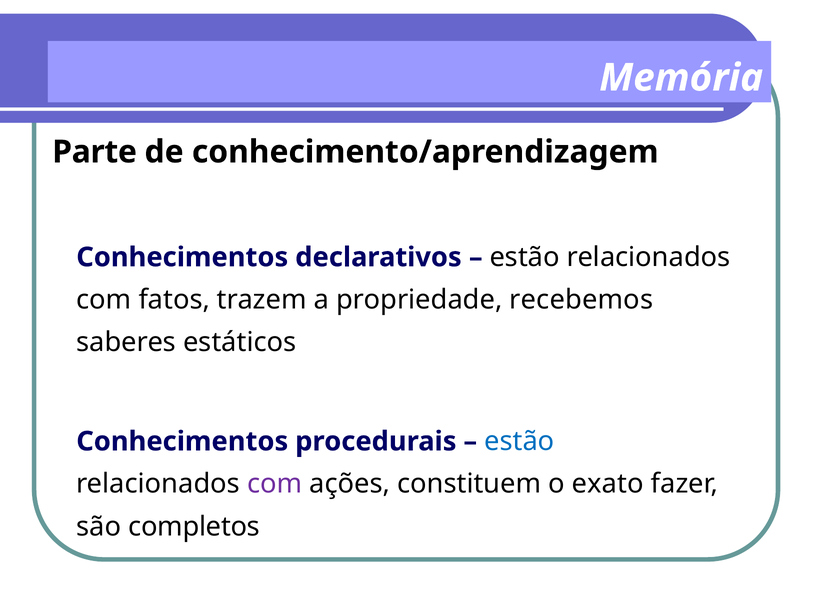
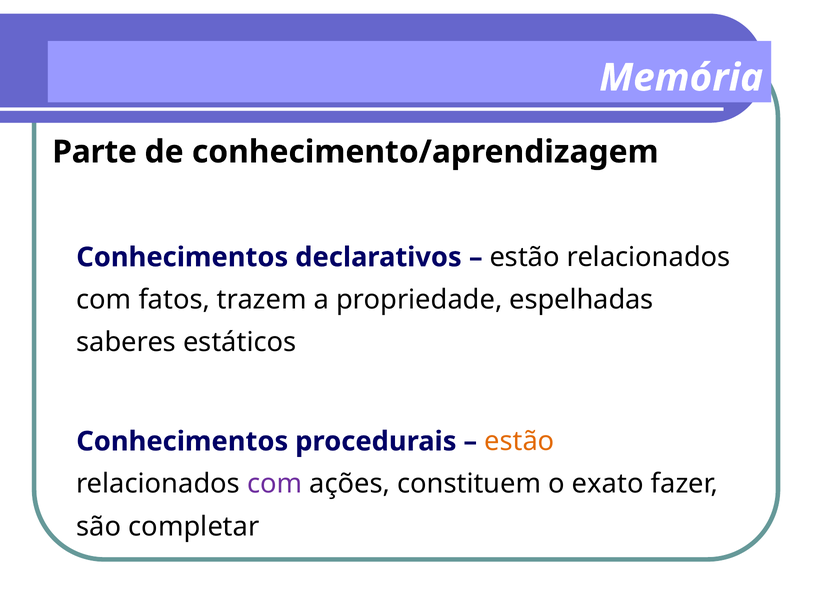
recebemos: recebemos -> espelhadas (581, 300)
estão colour: blue -> orange (519, 442)
completos: completos -> completar (194, 527)
